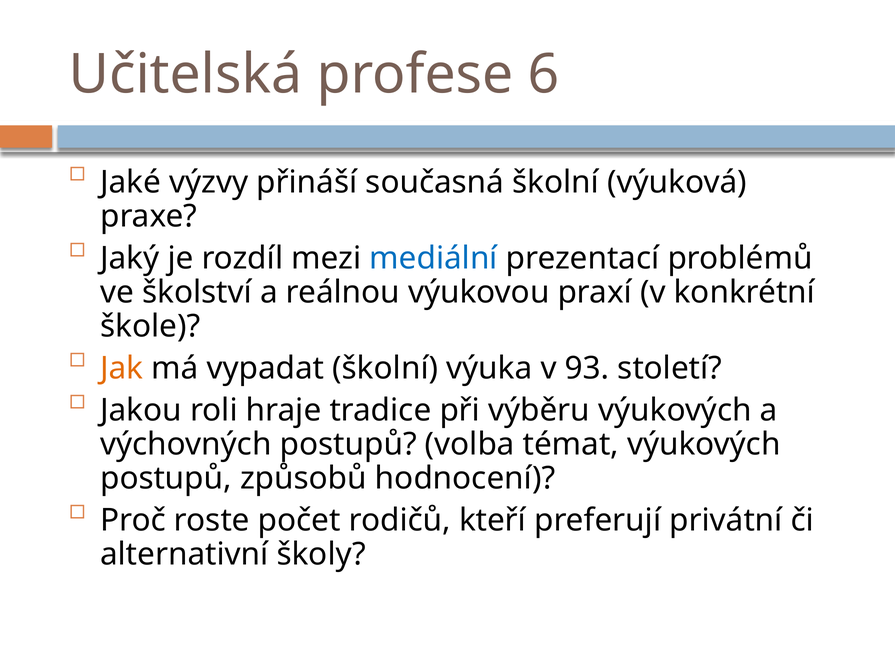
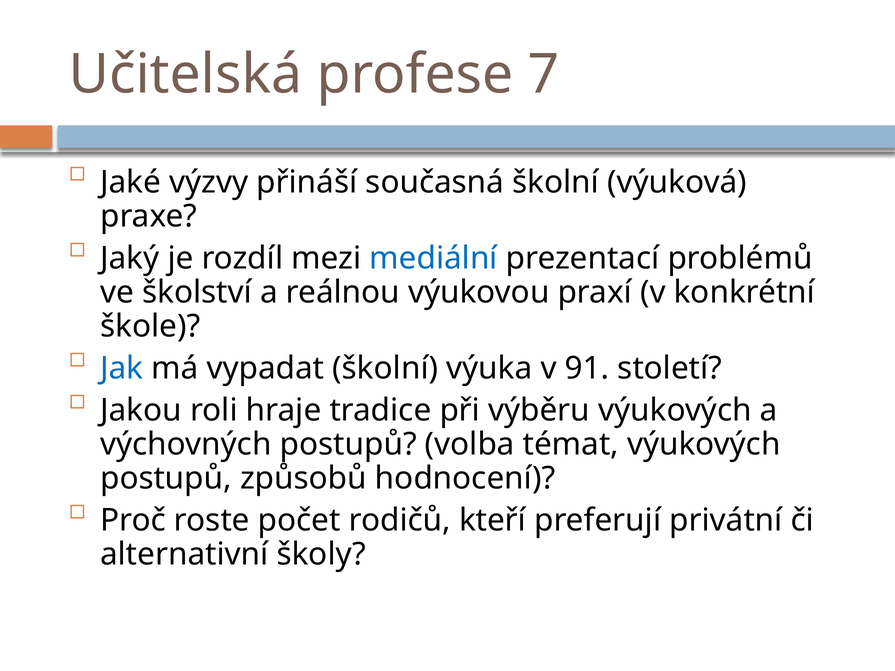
6: 6 -> 7 (543, 75)
Jak colour: orange -> blue (122, 368)
93: 93 -> 91 (587, 368)
